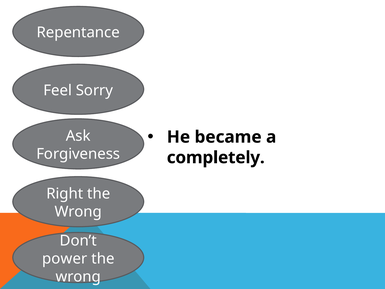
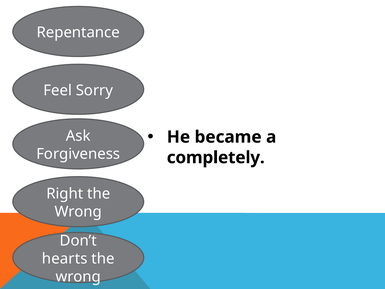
power: power -> hearts (65, 258)
